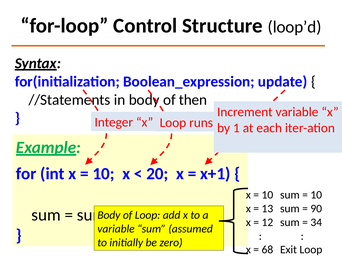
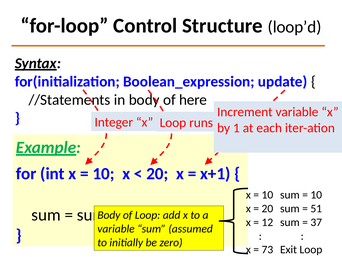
then: then -> here (193, 100)
13: 13 -> 20 (267, 208)
90: 90 -> 51 (316, 208)
34: 34 -> 37 (316, 222)
68: 68 -> 73 (267, 249)
